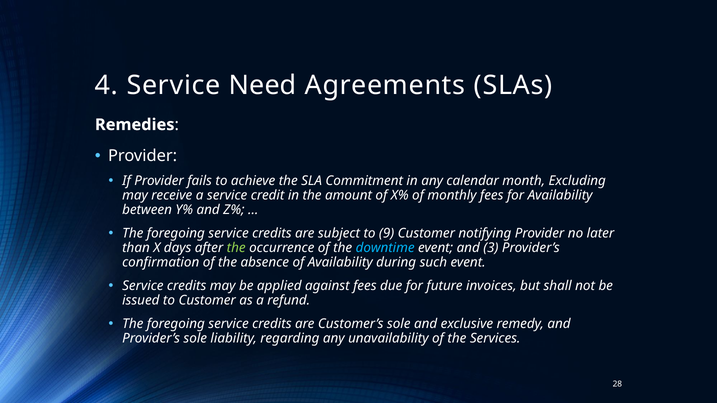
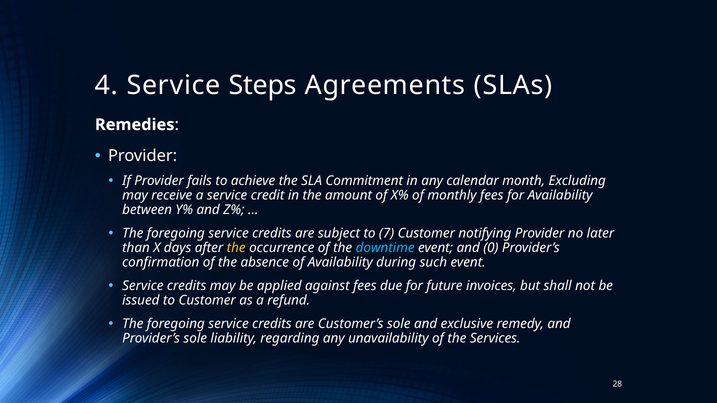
Need: Need -> Steps (263, 86)
9: 9 -> 7 (387, 234)
the colour: light green -> yellow (236, 248)
3: 3 -> 0 (491, 248)
